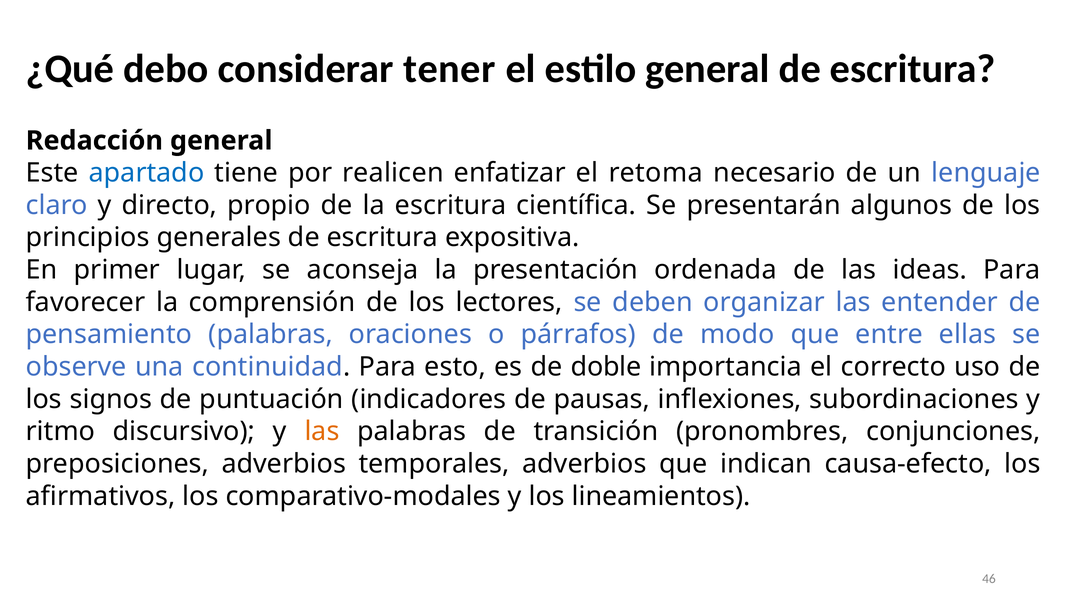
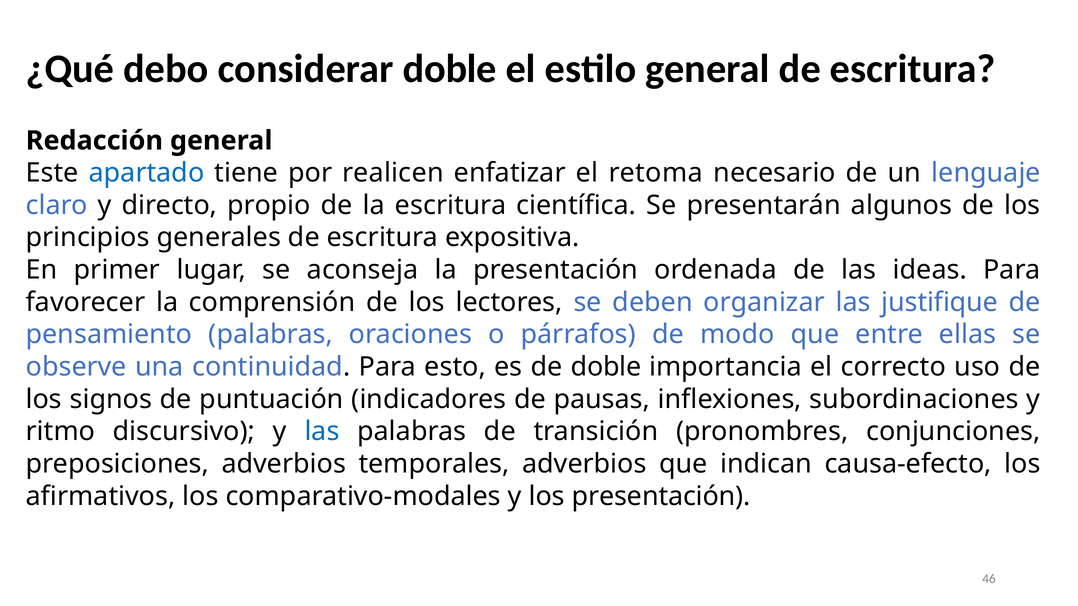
considerar tener: tener -> doble (450, 69)
entender: entender -> justifique (940, 302)
las colour: orange -> blue (322, 432)
los lineamientos: lineamientos -> presentación (661, 496)
